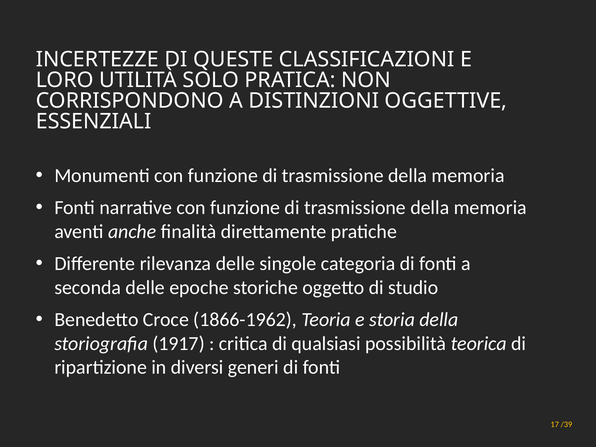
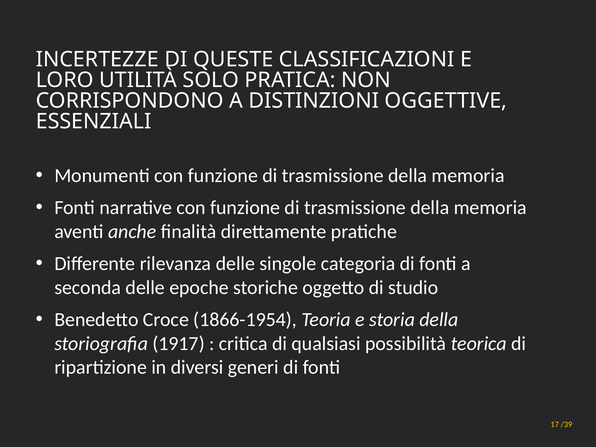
1866-1962: 1866-1962 -> 1866-1954 (245, 320)
